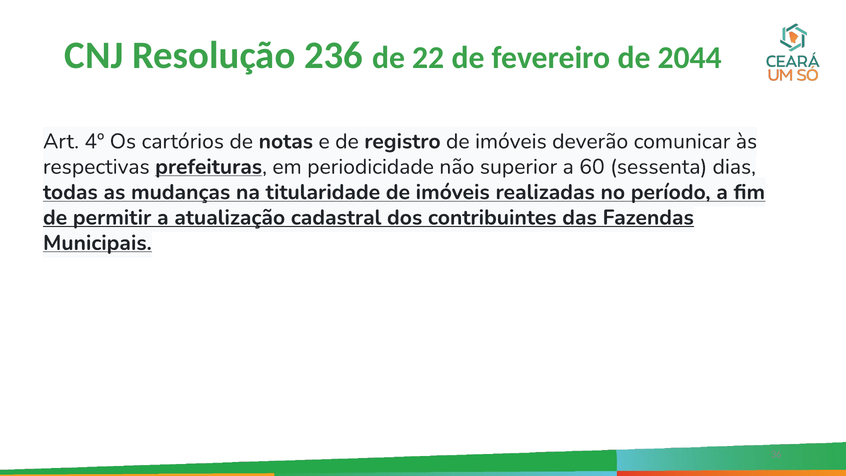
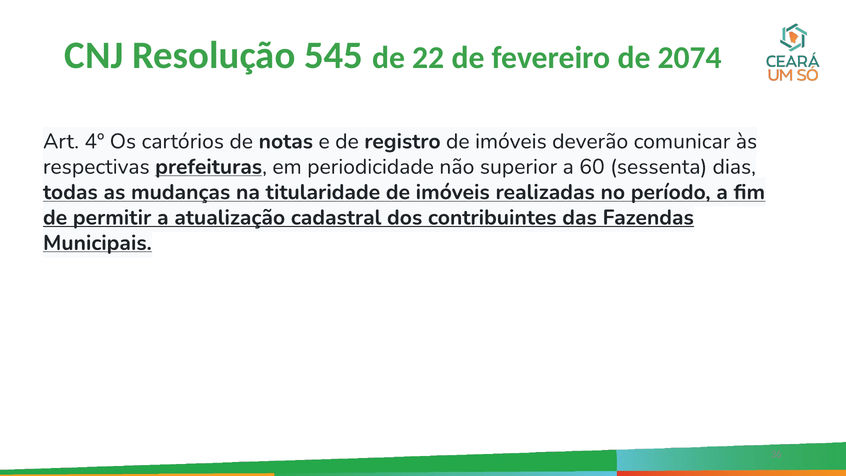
236: 236 -> 545 (334, 55)
2044: 2044 -> 2074 (690, 58)
